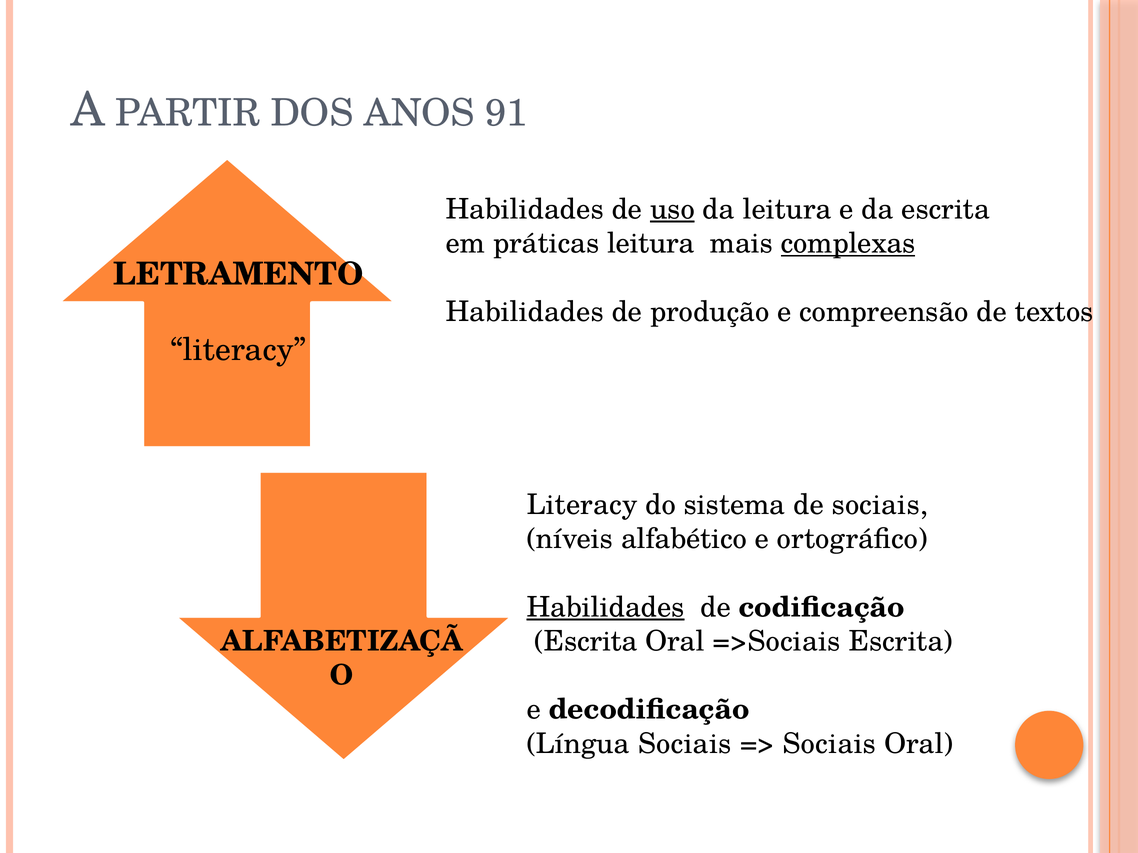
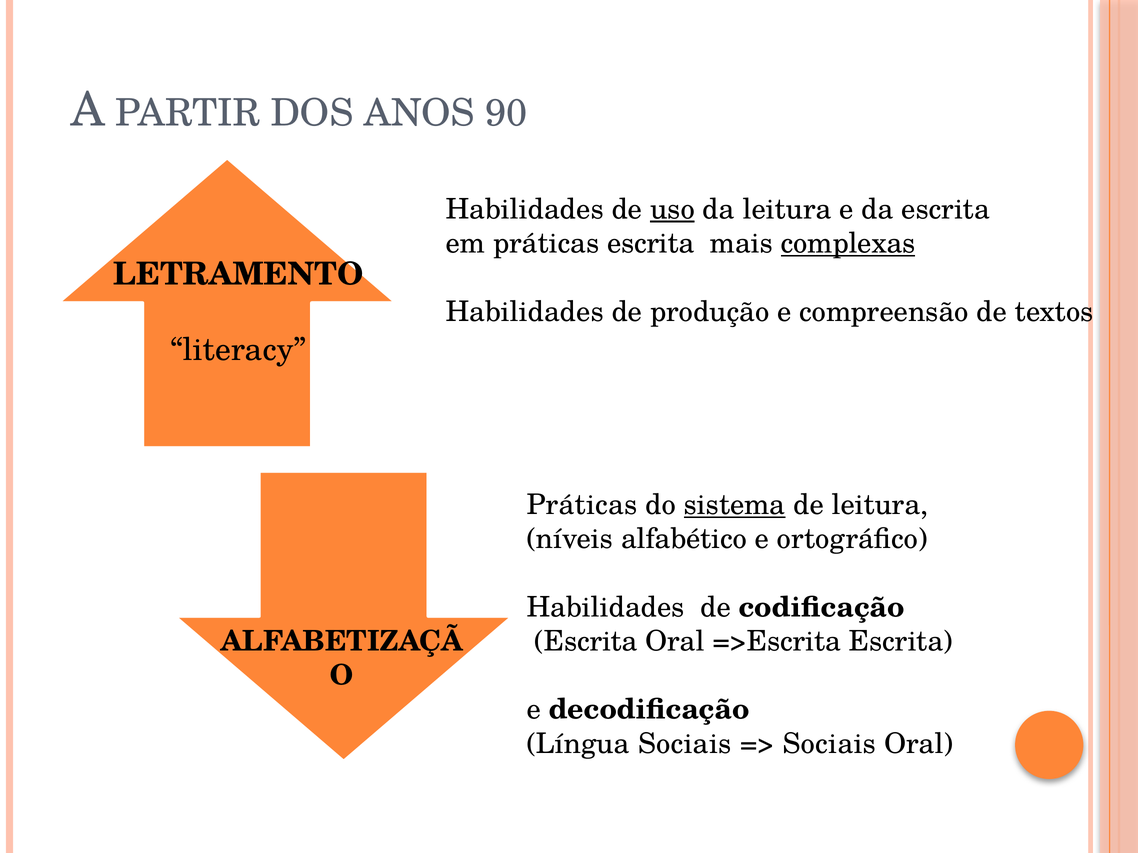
91: 91 -> 90 (506, 113)
práticas leitura: leitura -> escrita (651, 244)
Literacy: Literacy -> Práticas (582, 505)
sistema underline: none -> present (735, 505)
de sociais: sociais -> leitura (880, 505)
Habilidades underline: present -> none (606, 608)
=>Sociais: =>Sociais -> =>Escrita (777, 642)
